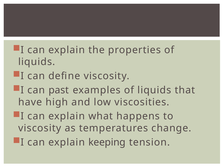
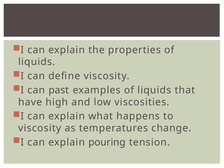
keeping: keeping -> pouring (107, 142)
